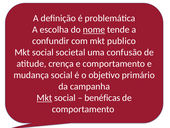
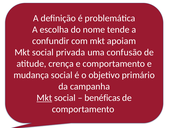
nome underline: present -> none (94, 29)
publico: publico -> apoiam (121, 41)
societal: societal -> privada (70, 52)
